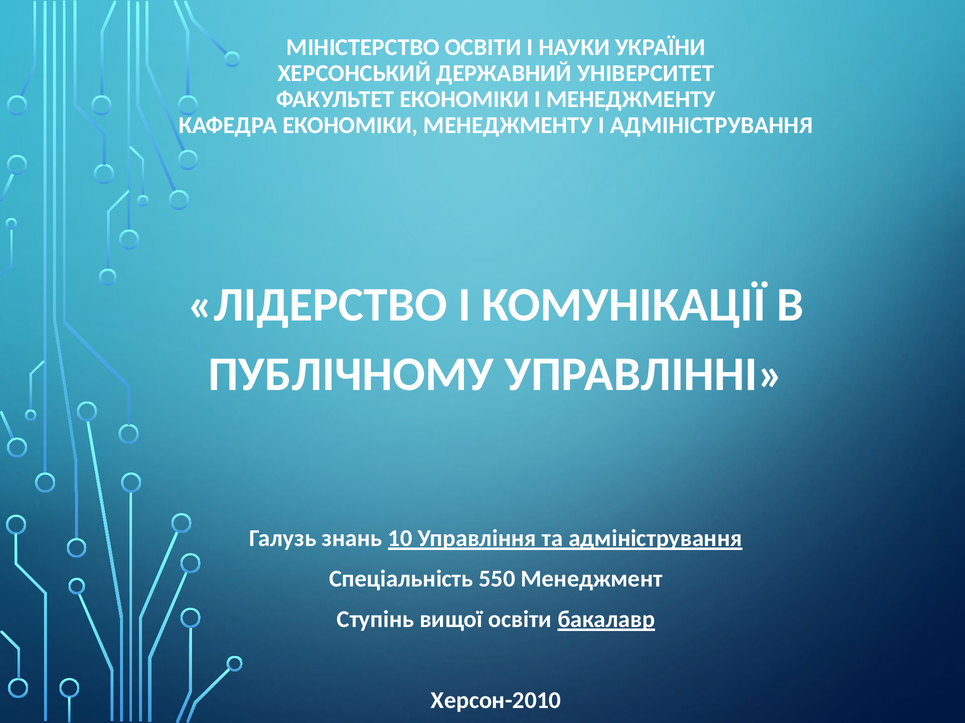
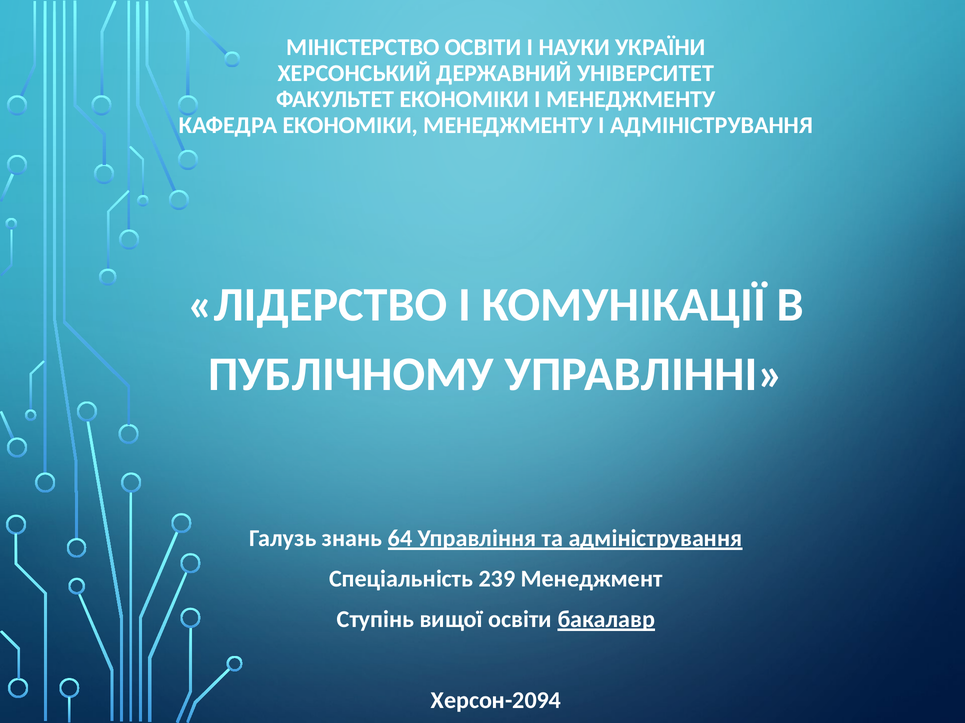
10: 10 -> 64 (400, 539)
550: 550 -> 239 (497, 579)
Херсон-2010: Херсон-2010 -> Херсон-2094 (496, 701)
